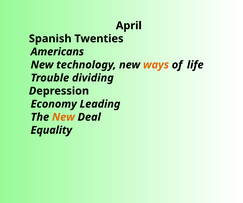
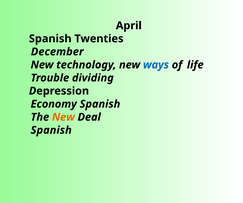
Americans: Americans -> December (57, 52)
ways colour: orange -> blue (156, 65)
Economy Leading: Leading -> Spanish (100, 104)
Equality: Equality -> Spanish (51, 131)
